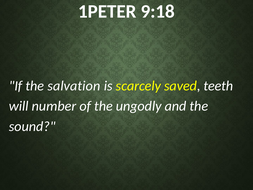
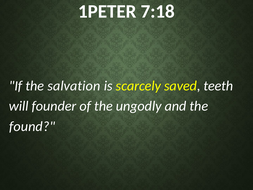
9:18: 9:18 -> 7:18 (158, 11)
number: number -> founder (54, 106)
sound: sound -> found (32, 126)
